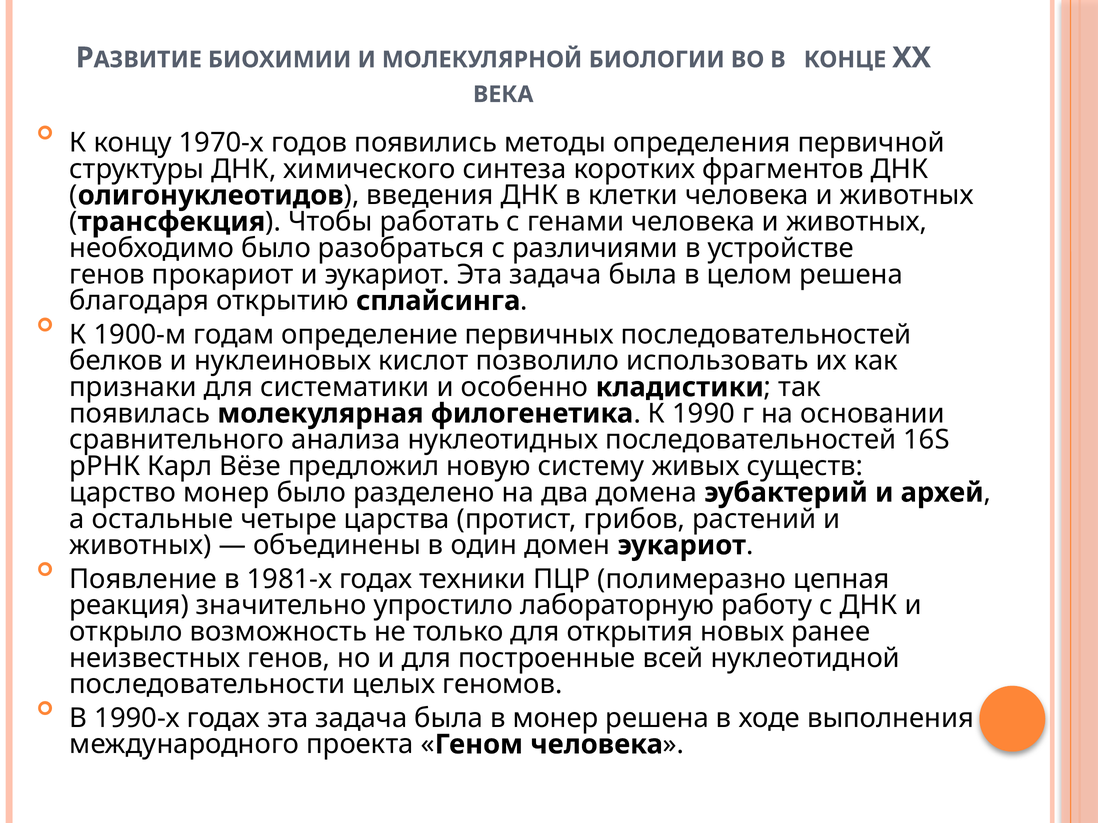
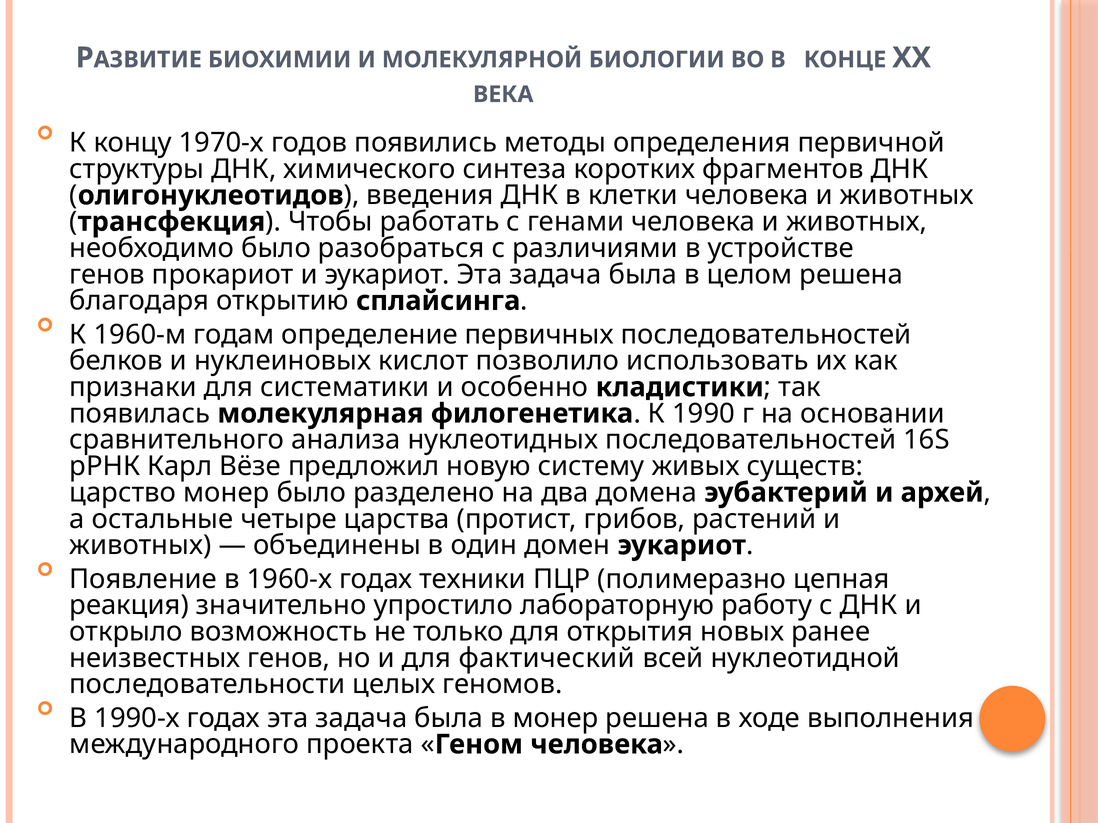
1900-м: 1900-м -> 1960-м (140, 335)
1981-х: 1981-х -> 1960-х (289, 579)
построенные: построенные -> фактический (547, 658)
